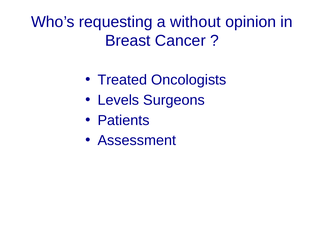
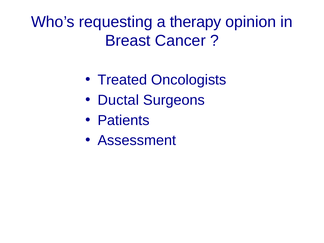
without: without -> therapy (196, 22)
Levels: Levels -> Ductal (118, 100)
